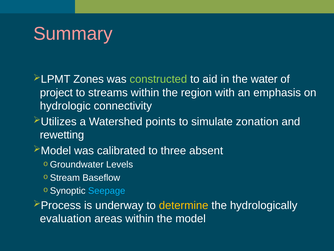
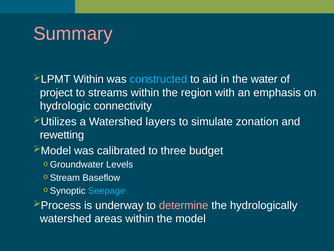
Zones: Zones -> Within (89, 79)
constructed colour: light green -> light blue (158, 79)
points: points -> layers (161, 121)
absent: absent -> budget (206, 150)
determine colour: yellow -> pink (184, 205)
evaluation: evaluation -> watershed (66, 218)
